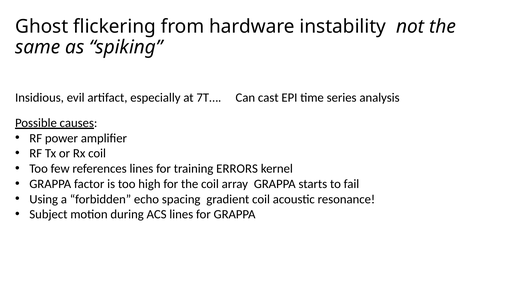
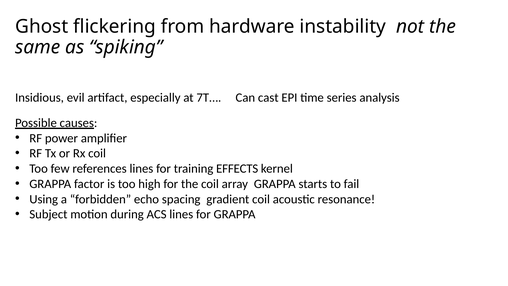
ERRORS: ERRORS -> EFFECTS (237, 169)
